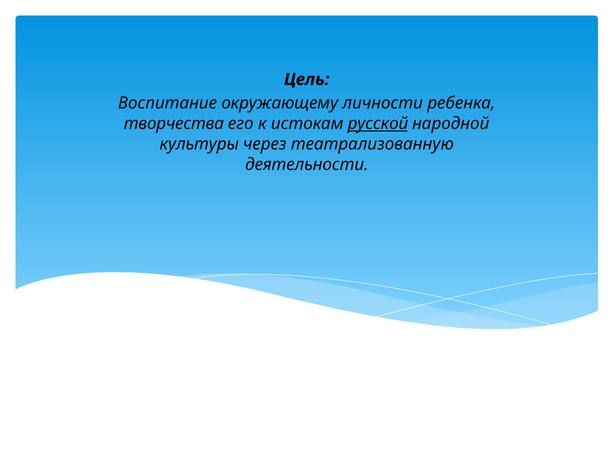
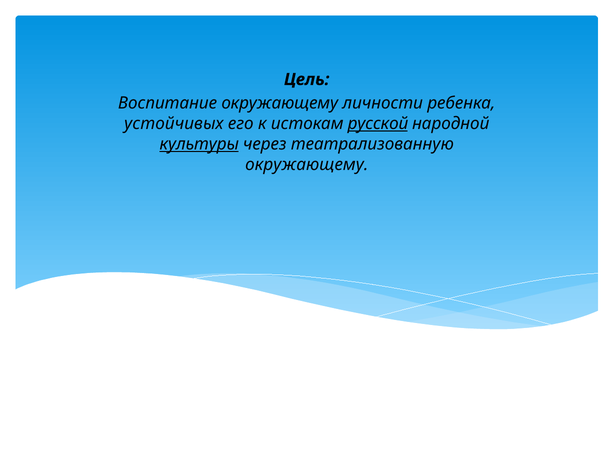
творчества: творчества -> устойчивых (174, 124)
культуры underline: none -> present (199, 144)
деятельности: деятельности -> окружающему (307, 165)
